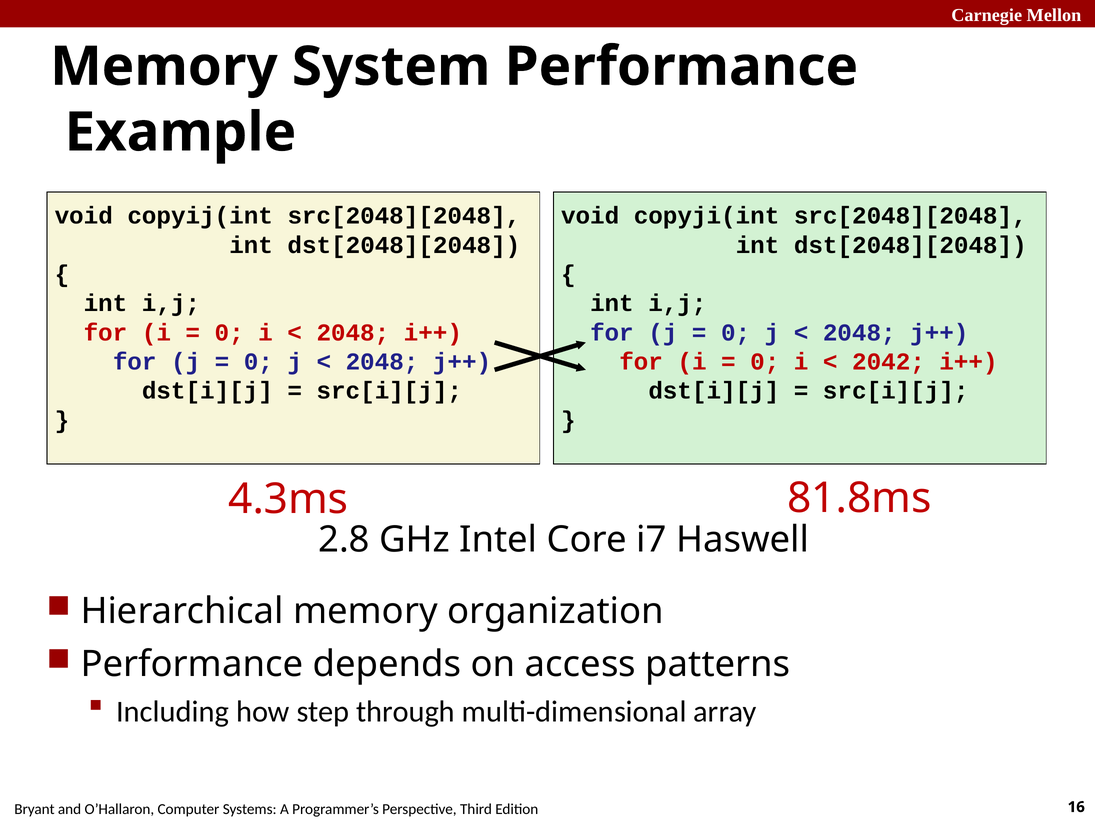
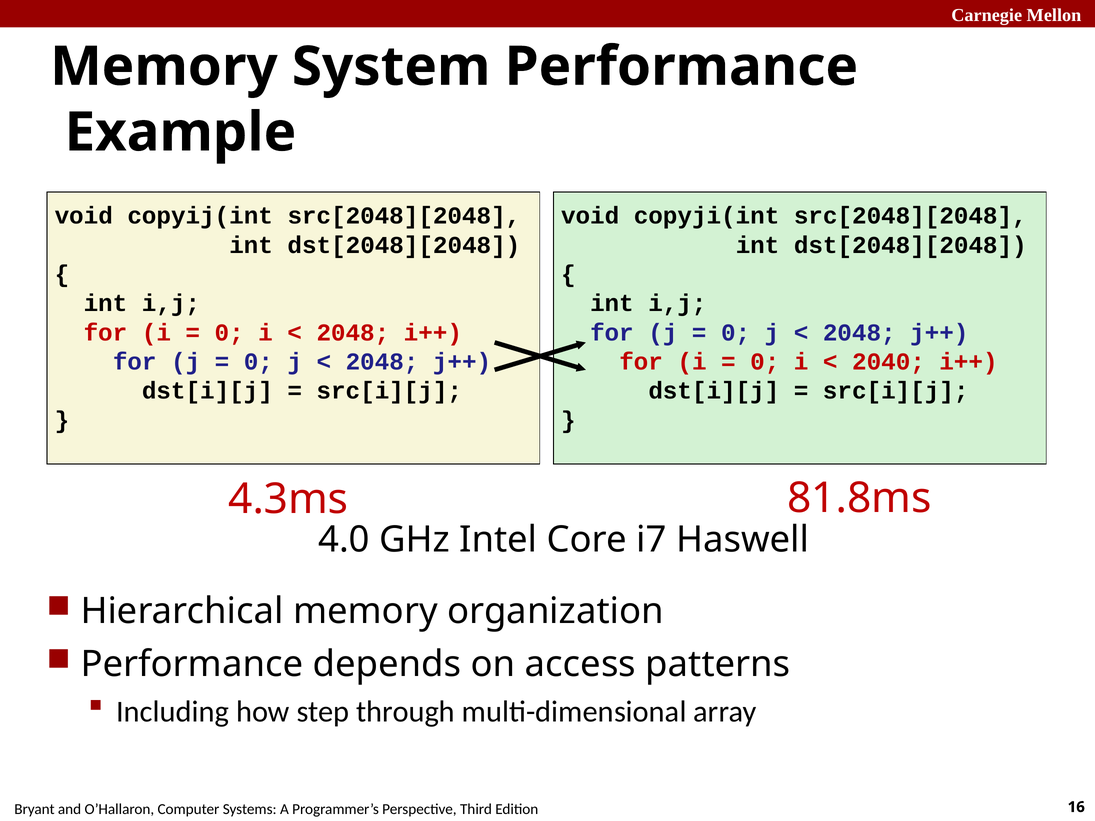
2042: 2042 -> 2040 (889, 362)
2.8: 2.8 -> 4.0 (344, 540)
